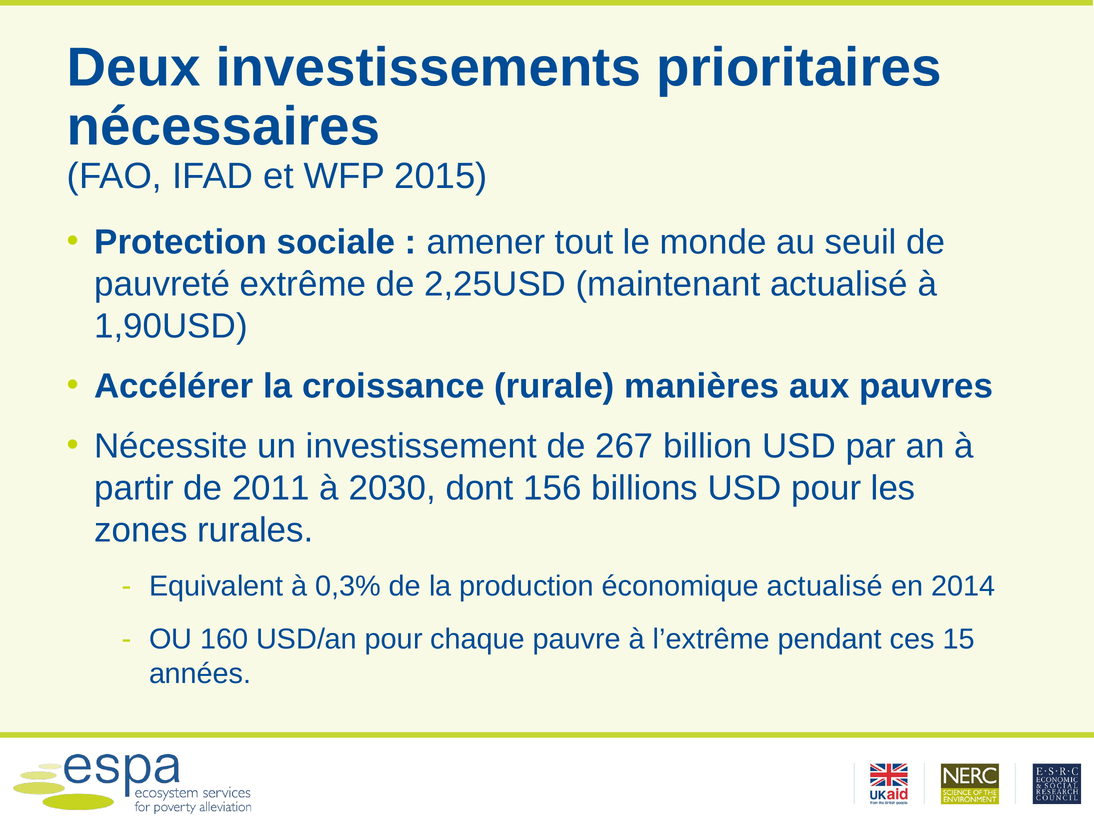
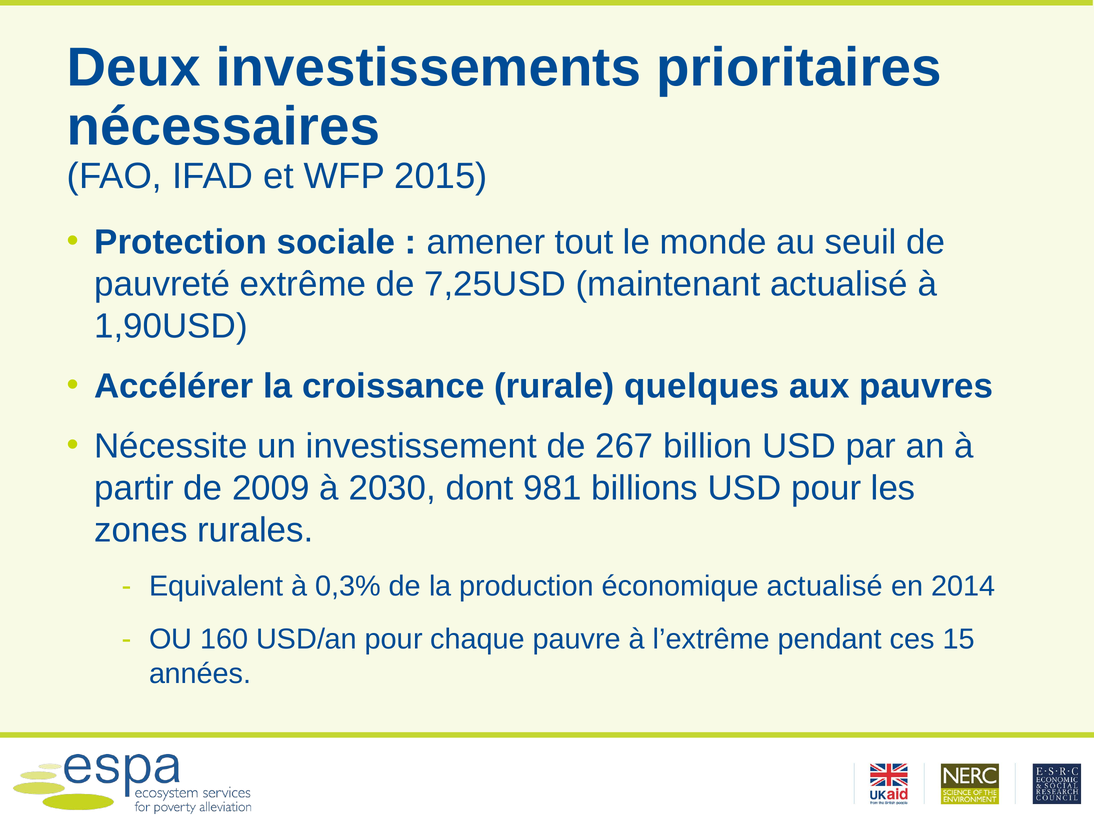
2,25USD: 2,25USD -> 7,25USD (495, 284)
manières: manières -> quelques (702, 386)
2011: 2011 -> 2009 (271, 488)
156: 156 -> 981 (552, 488)
